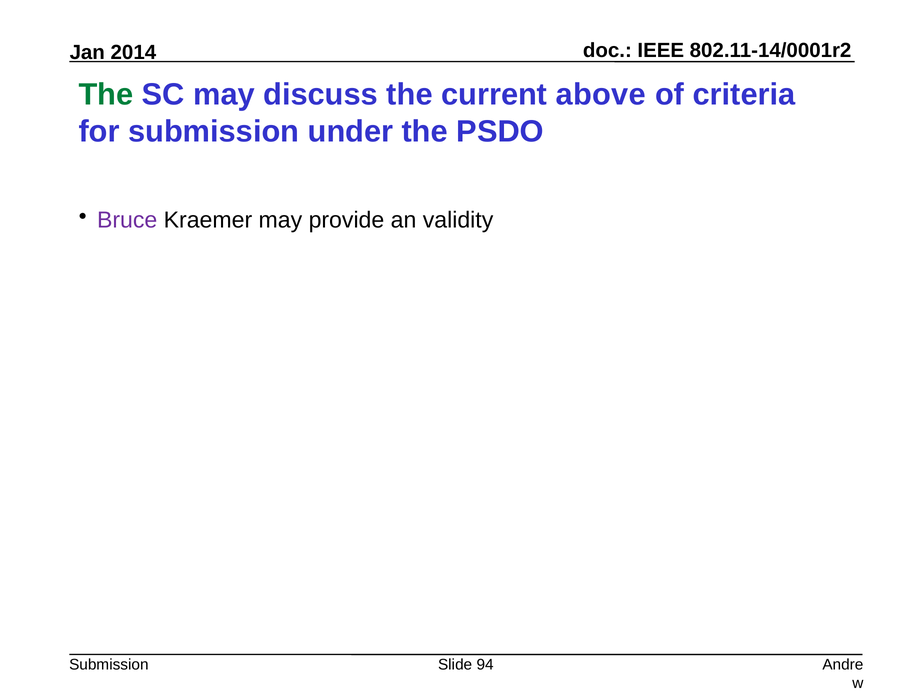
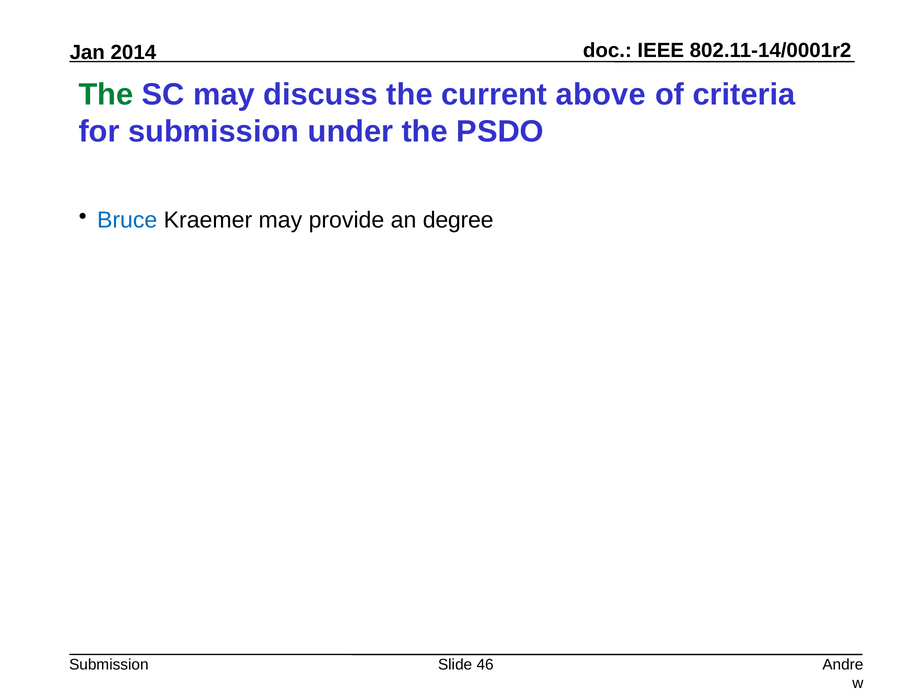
Bruce colour: purple -> blue (127, 220)
validity: validity -> degree (458, 220)
94: 94 -> 46 (485, 665)
